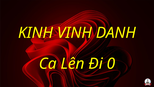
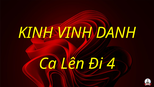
0: 0 -> 4 (111, 63)
